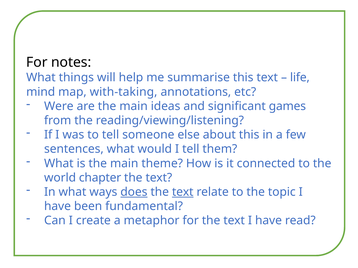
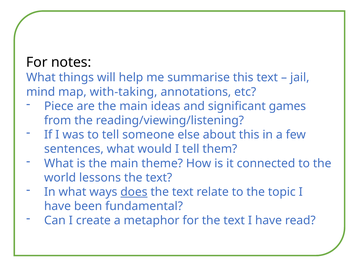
life: life -> jail (300, 78)
Were: Were -> Piece (59, 106)
chapter: chapter -> lessons (100, 178)
text underline: present -> none (183, 192)
